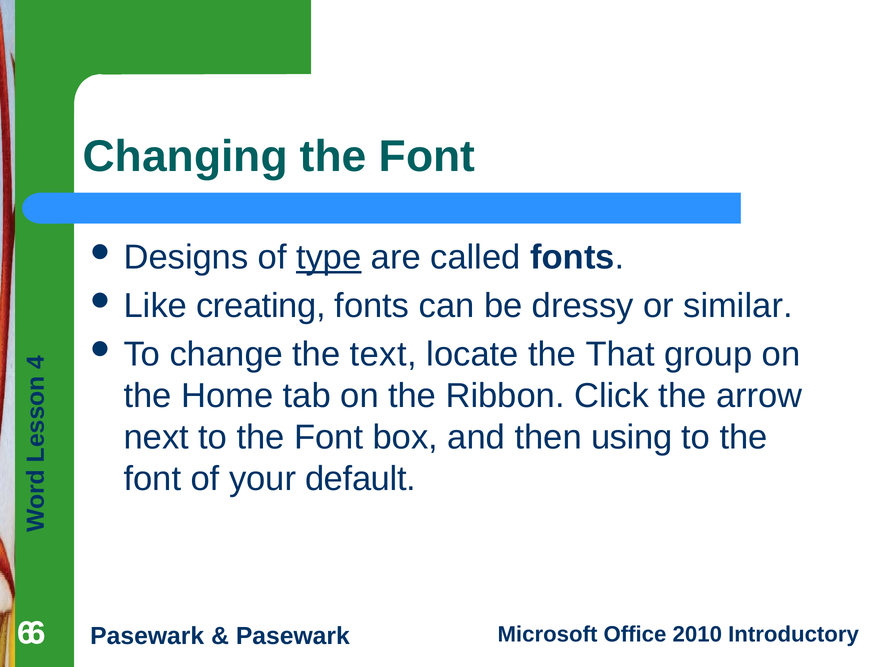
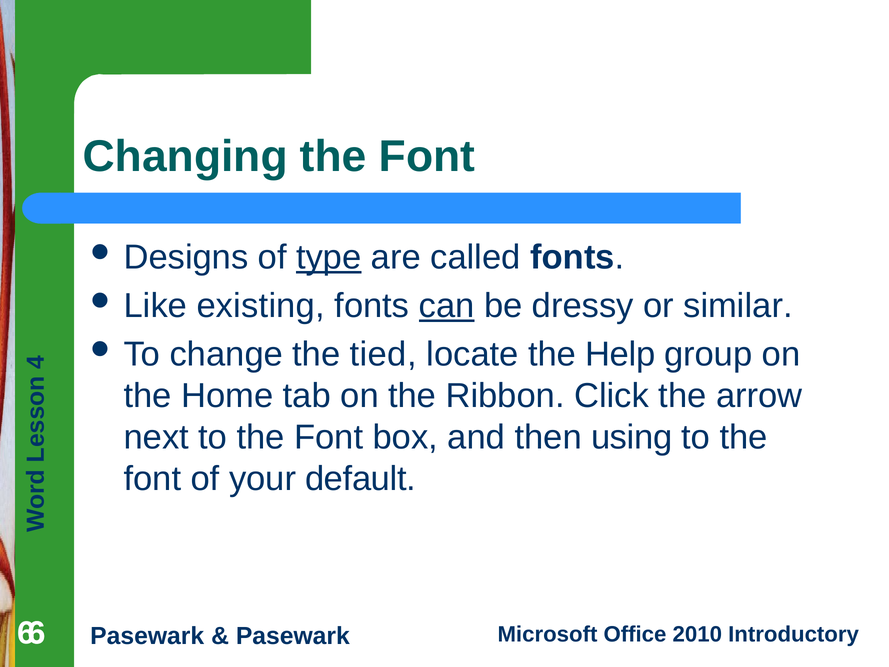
creating: creating -> existing (261, 306)
can underline: none -> present (447, 306)
text: text -> tied (383, 354)
That: That -> Help (620, 354)
